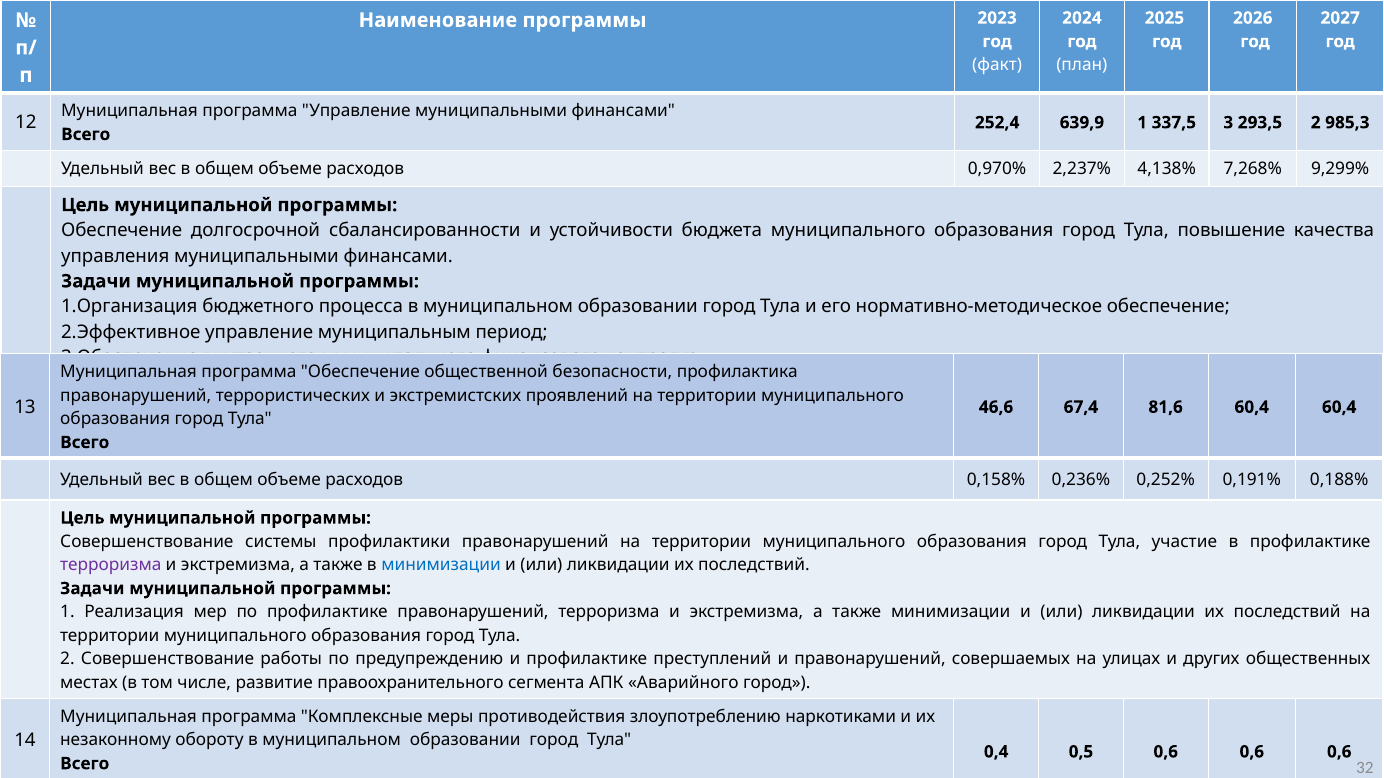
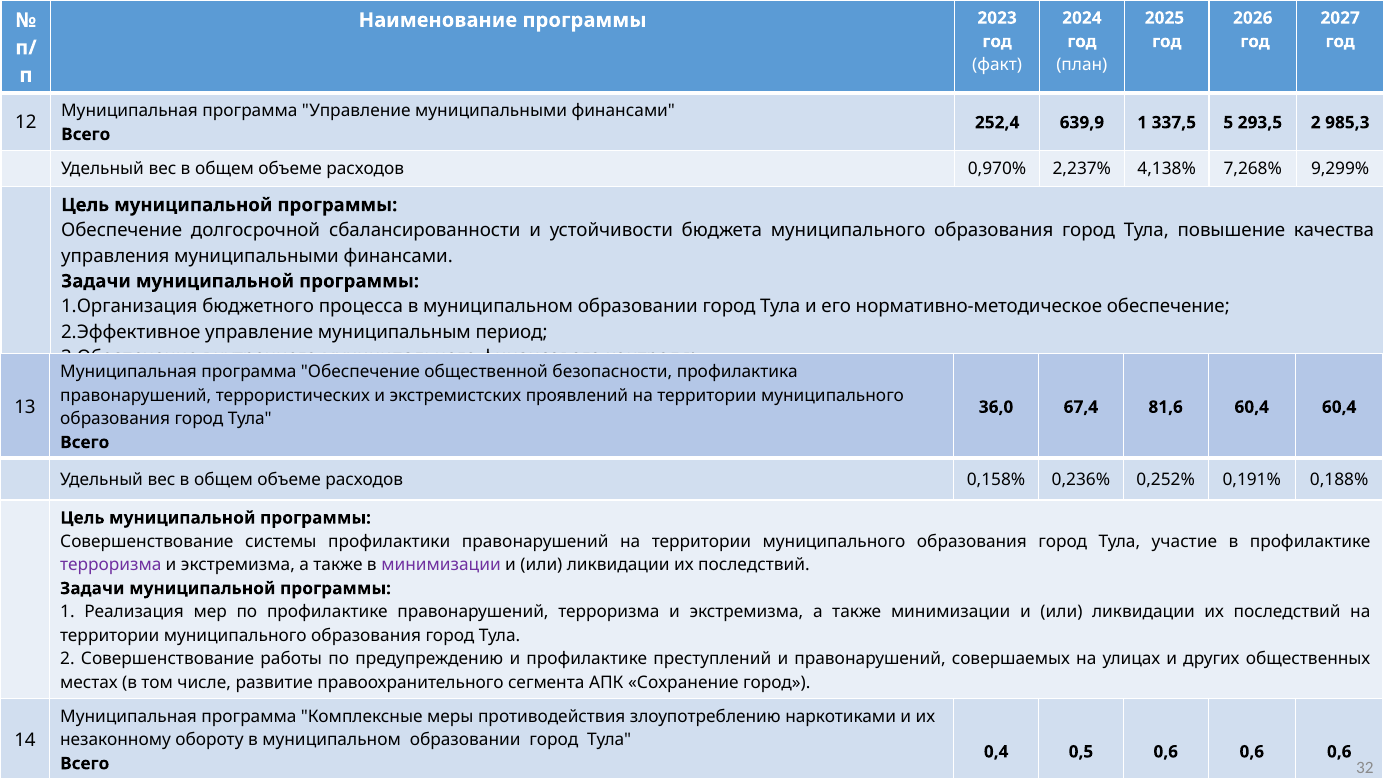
3: 3 -> 5 (1228, 123)
46,6: 46,6 -> 36,0 (996, 407)
минимизации colour: blue -> purple (441, 565)
Аварийного: Аварийного -> Сохранение (683, 683)
